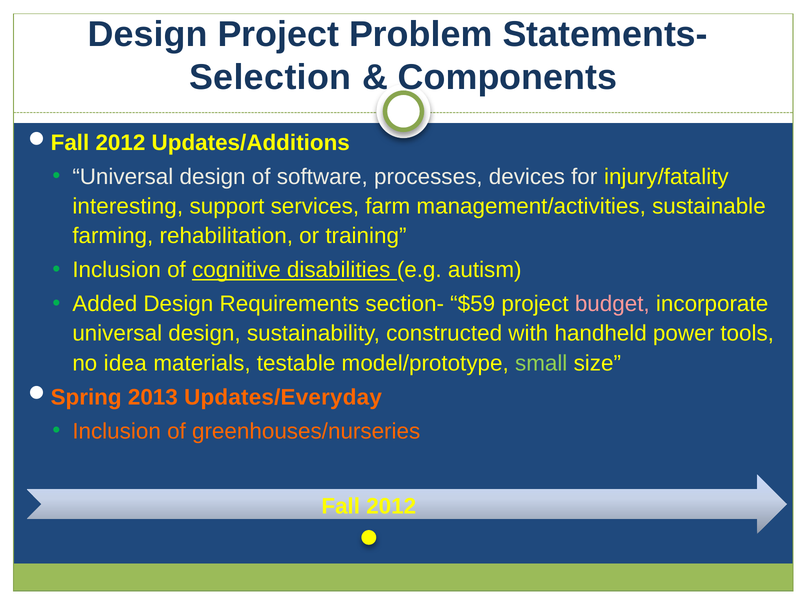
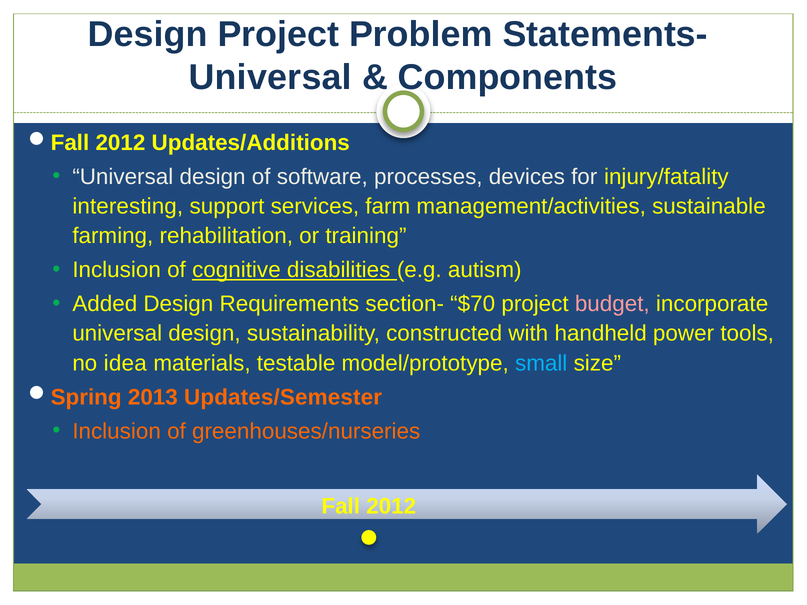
Selection: Selection -> Universal (270, 78)
$59: $59 -> $70 (473, 304)
small colour: light green -> light blue (541, 363)
Updates/Everyday: Updates/Everyday -> Updates/Semester (283, 397)
